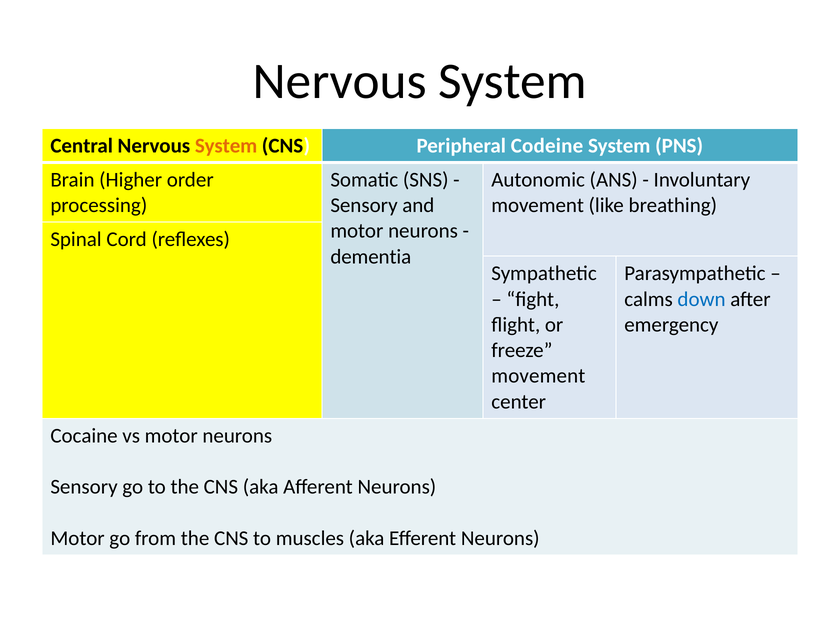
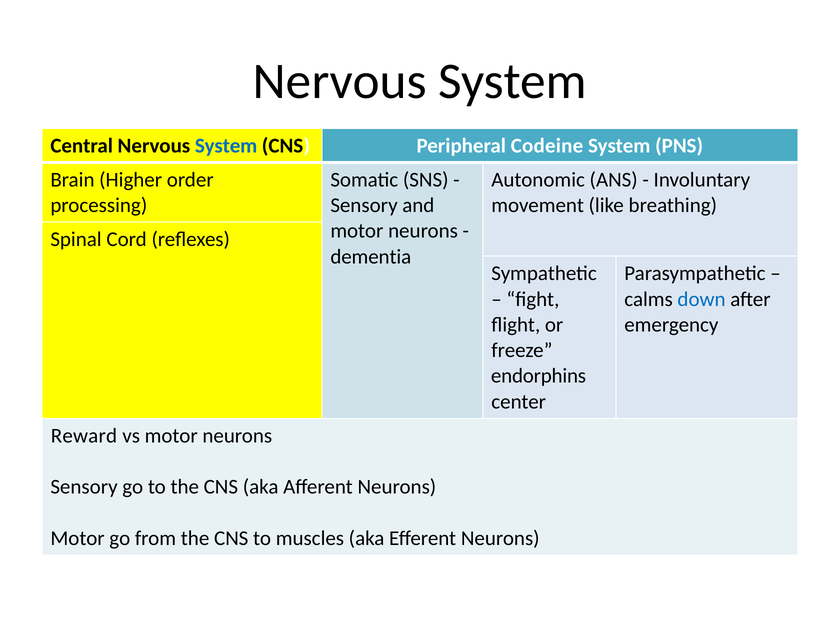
System colour: orange -> blue (226, 146)
movement: movement -> endorphins (539, 376)
Cocaine: Cocaine -> Reward (84, 436)
